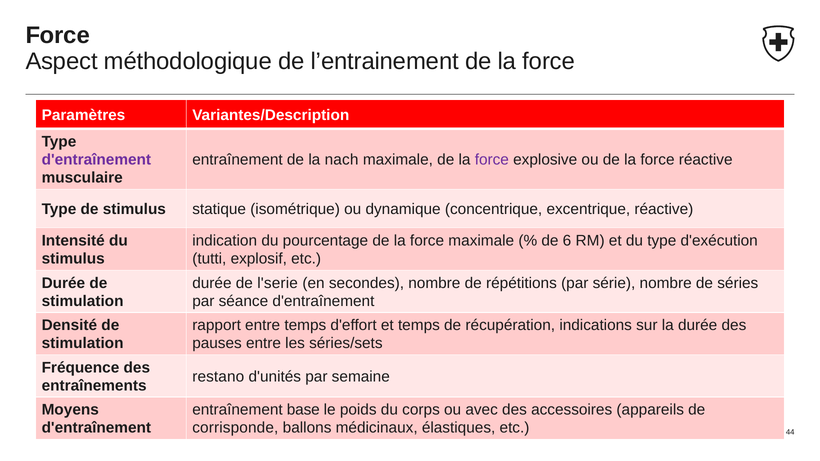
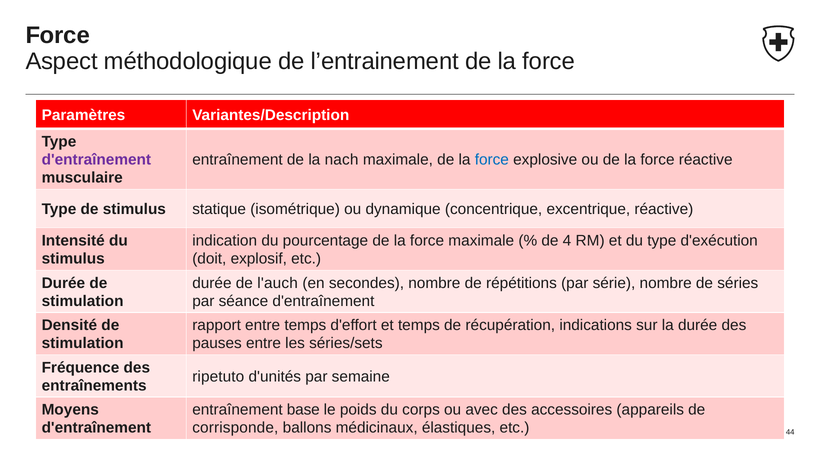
force colour: purple -> blue (492, 160)
6: 6 -> 4 (567, 241)
tutti: tutti -> doit (209, 259)
l'serie: l'serie -> l'auch (278, 283)
restano: restano -> ripetuto (218, 377)
